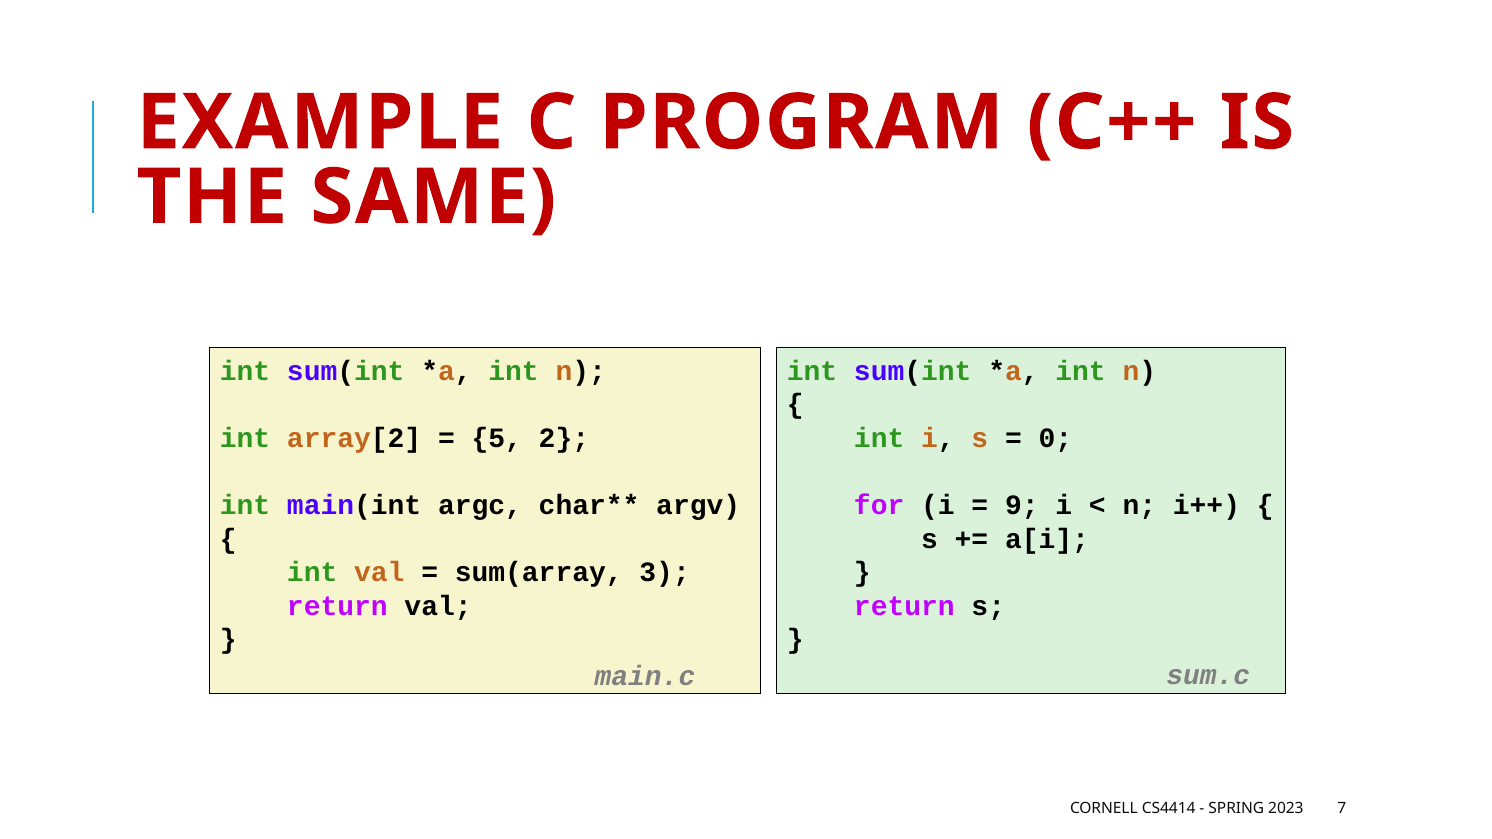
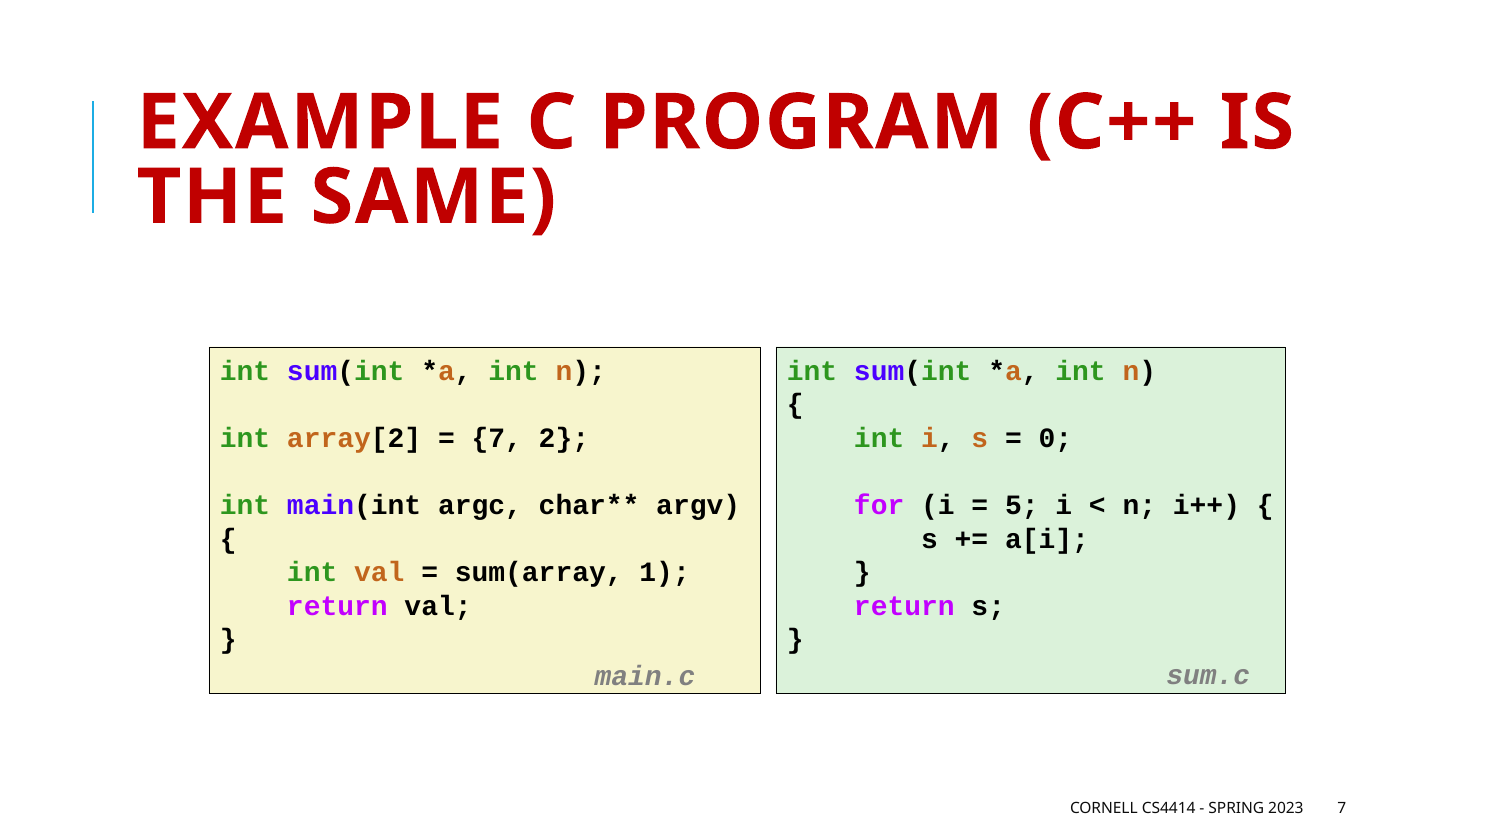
5: 5 -> 7 (497, 438)
9: 9 -> 5 (1022, 505)
3: 3 -> 1 (665, 573)
